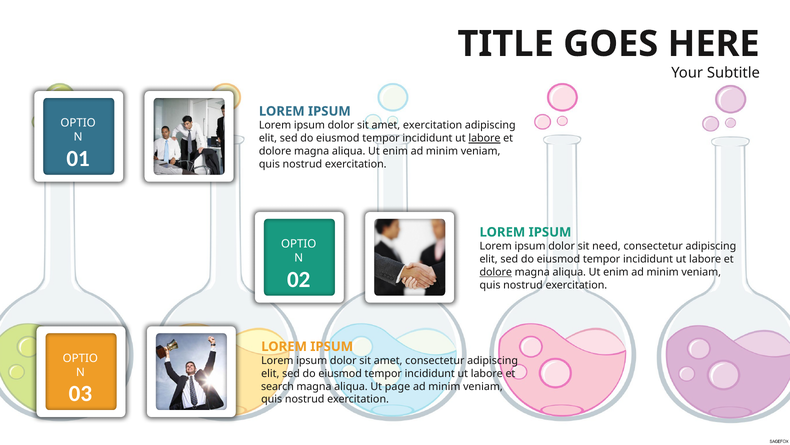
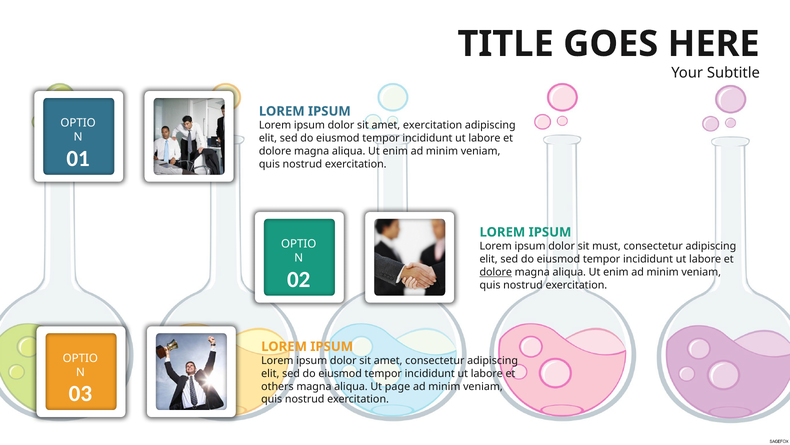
labore underline: present -> none (484, 138)
need: need -> must (606, 246)
search: search -> others (277, 386)
